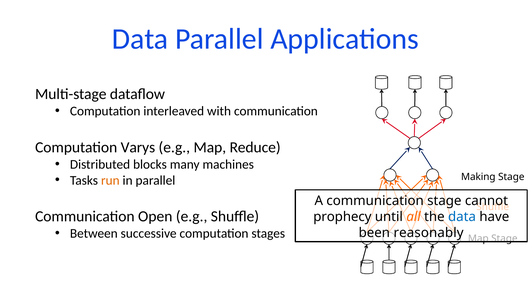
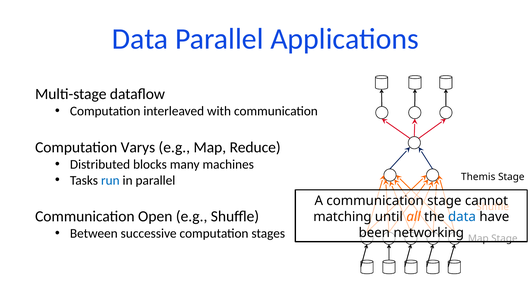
run colour: orange -> blue (110, 180)
Making: Making -> Themis (478, 177)
prophecy: prophecy -> matching (342, 216)
reasonably: reasonably -> networking (429, 232)
